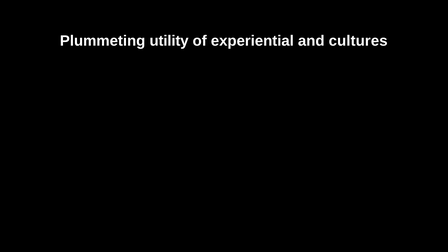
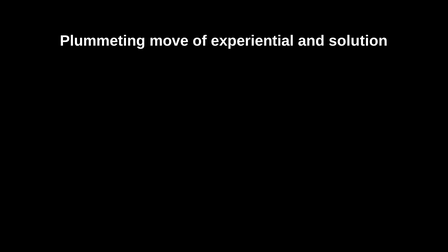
utility: utility -> move (169, 41)
cultures: cultures -> solution (358, 41)
